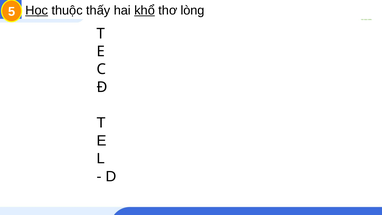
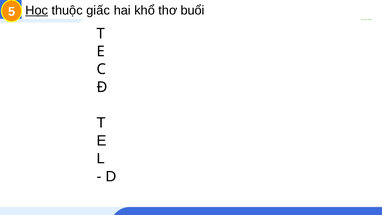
thuộc thấy: thấy -> giấc (98, 10)
khổ underline: present -> none (145, 10)
thơ lòng: lòng -> buổi (193, 10)
